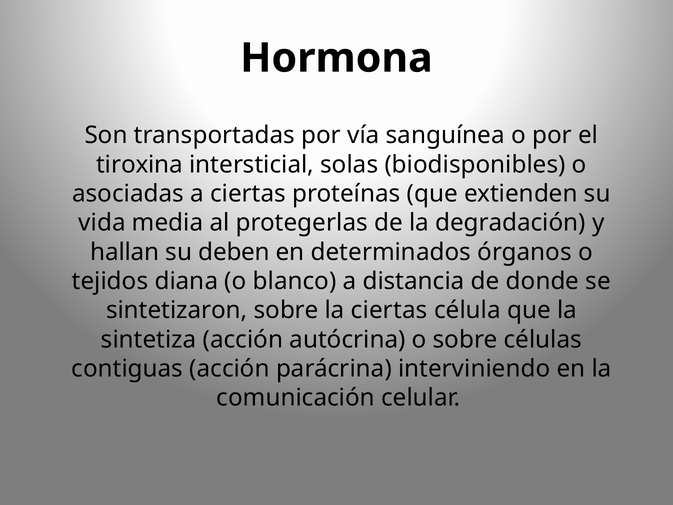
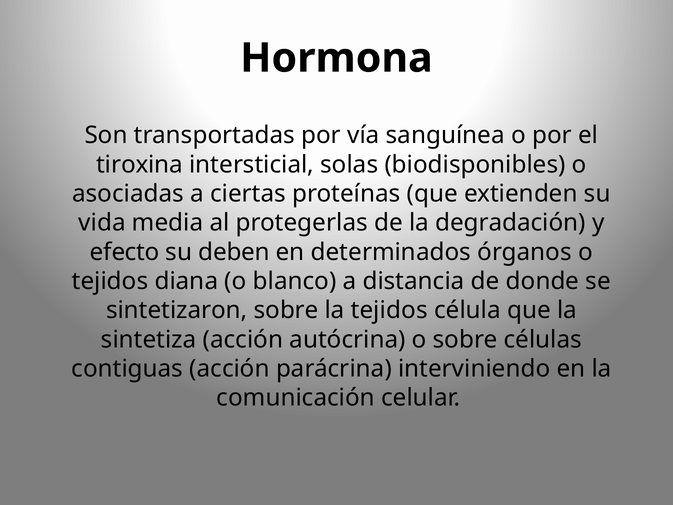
hallan: hallan -> efecto (125, 252)
la ciertas: ciertas -> tejidos (389, 310)
